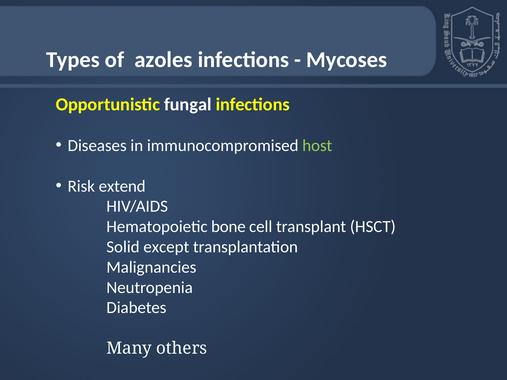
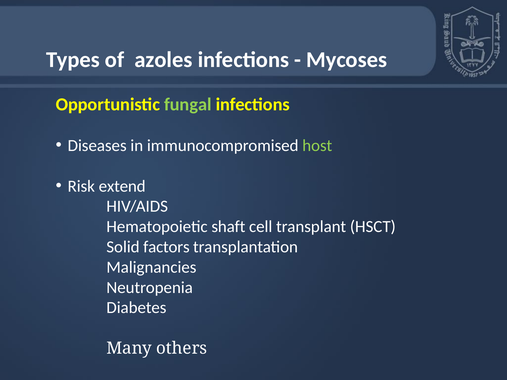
fungal colour: white -> light green (188, 104)
bone: bone -> shaft (228, 227)
except: except -> factors (166, 247)
